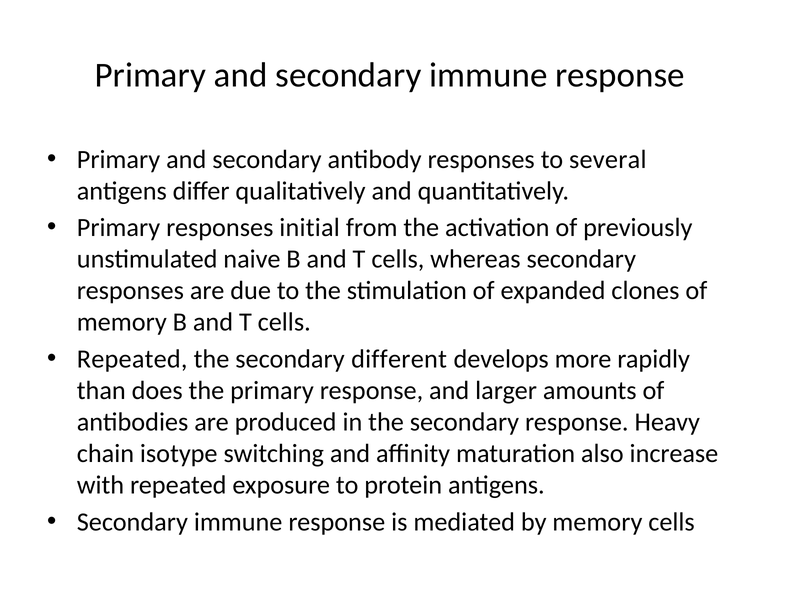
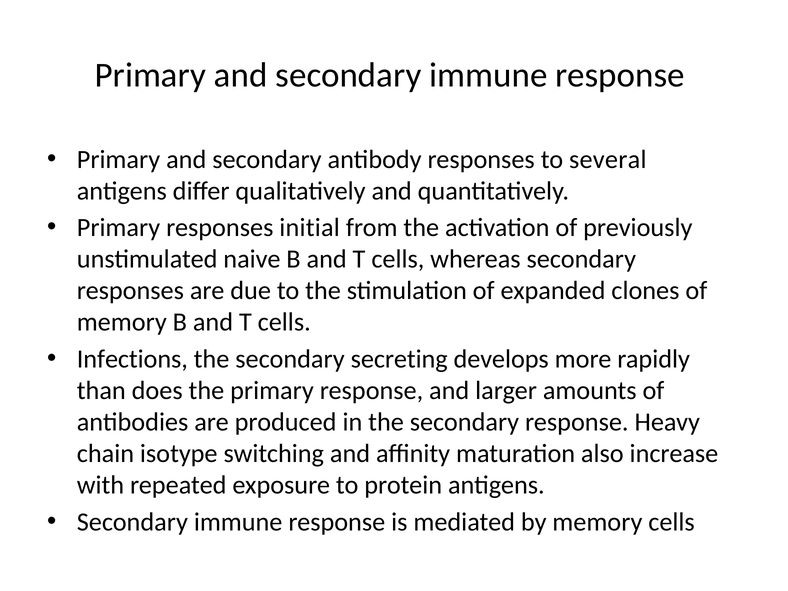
Repeated: Repeated -> Infections (132, 359)
different: different -> secreting (399, 359)
